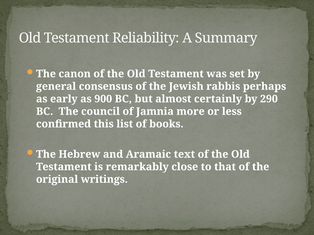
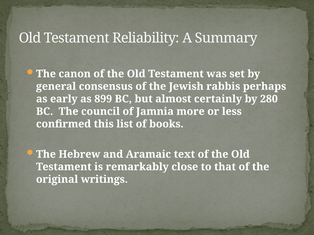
900: 900 -> 899 (103, 99)
290: 290 -> 280 (269, 99)
